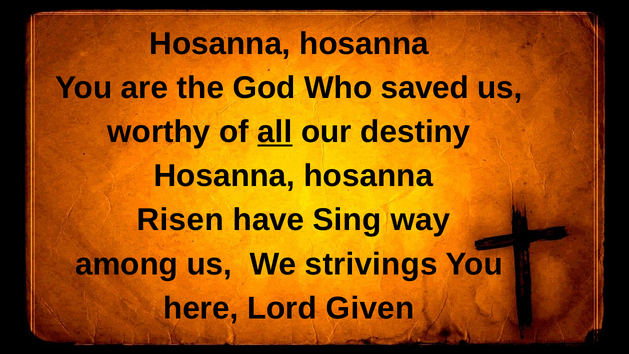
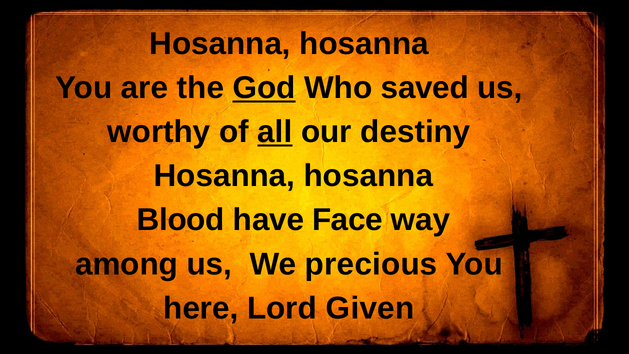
God underline: none -> present (264, 88)
Risen: Risen -> Blood (181, 220)
Sing: Sing -> Face (347, 220)
strivings: strivings -> precious (371, 264)
